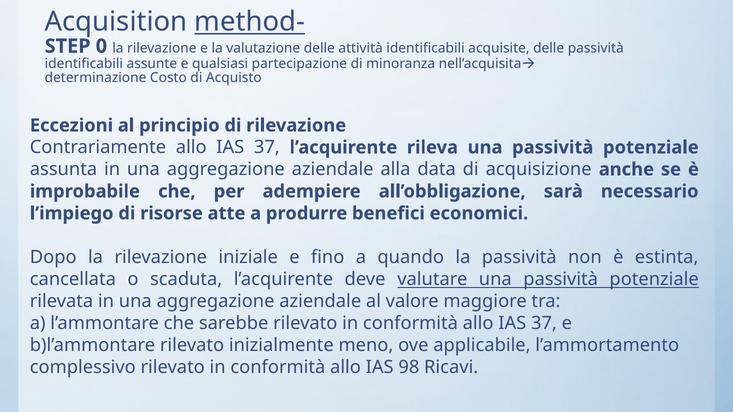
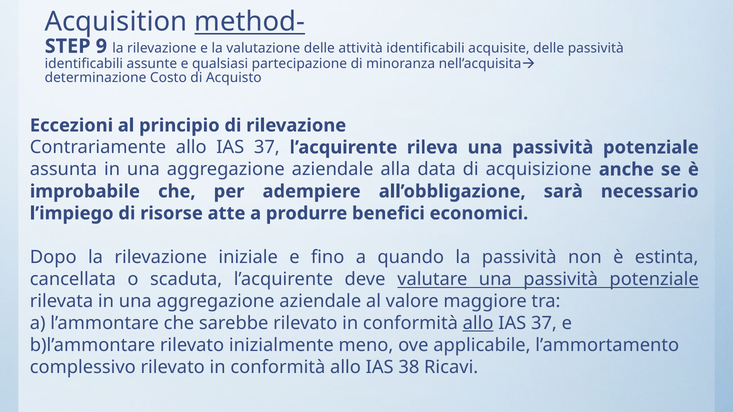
0: 0 -> 9 (101, 46)
allo underline: none -> present (478, 324)
98: 98 -> 38 (409, 368)
